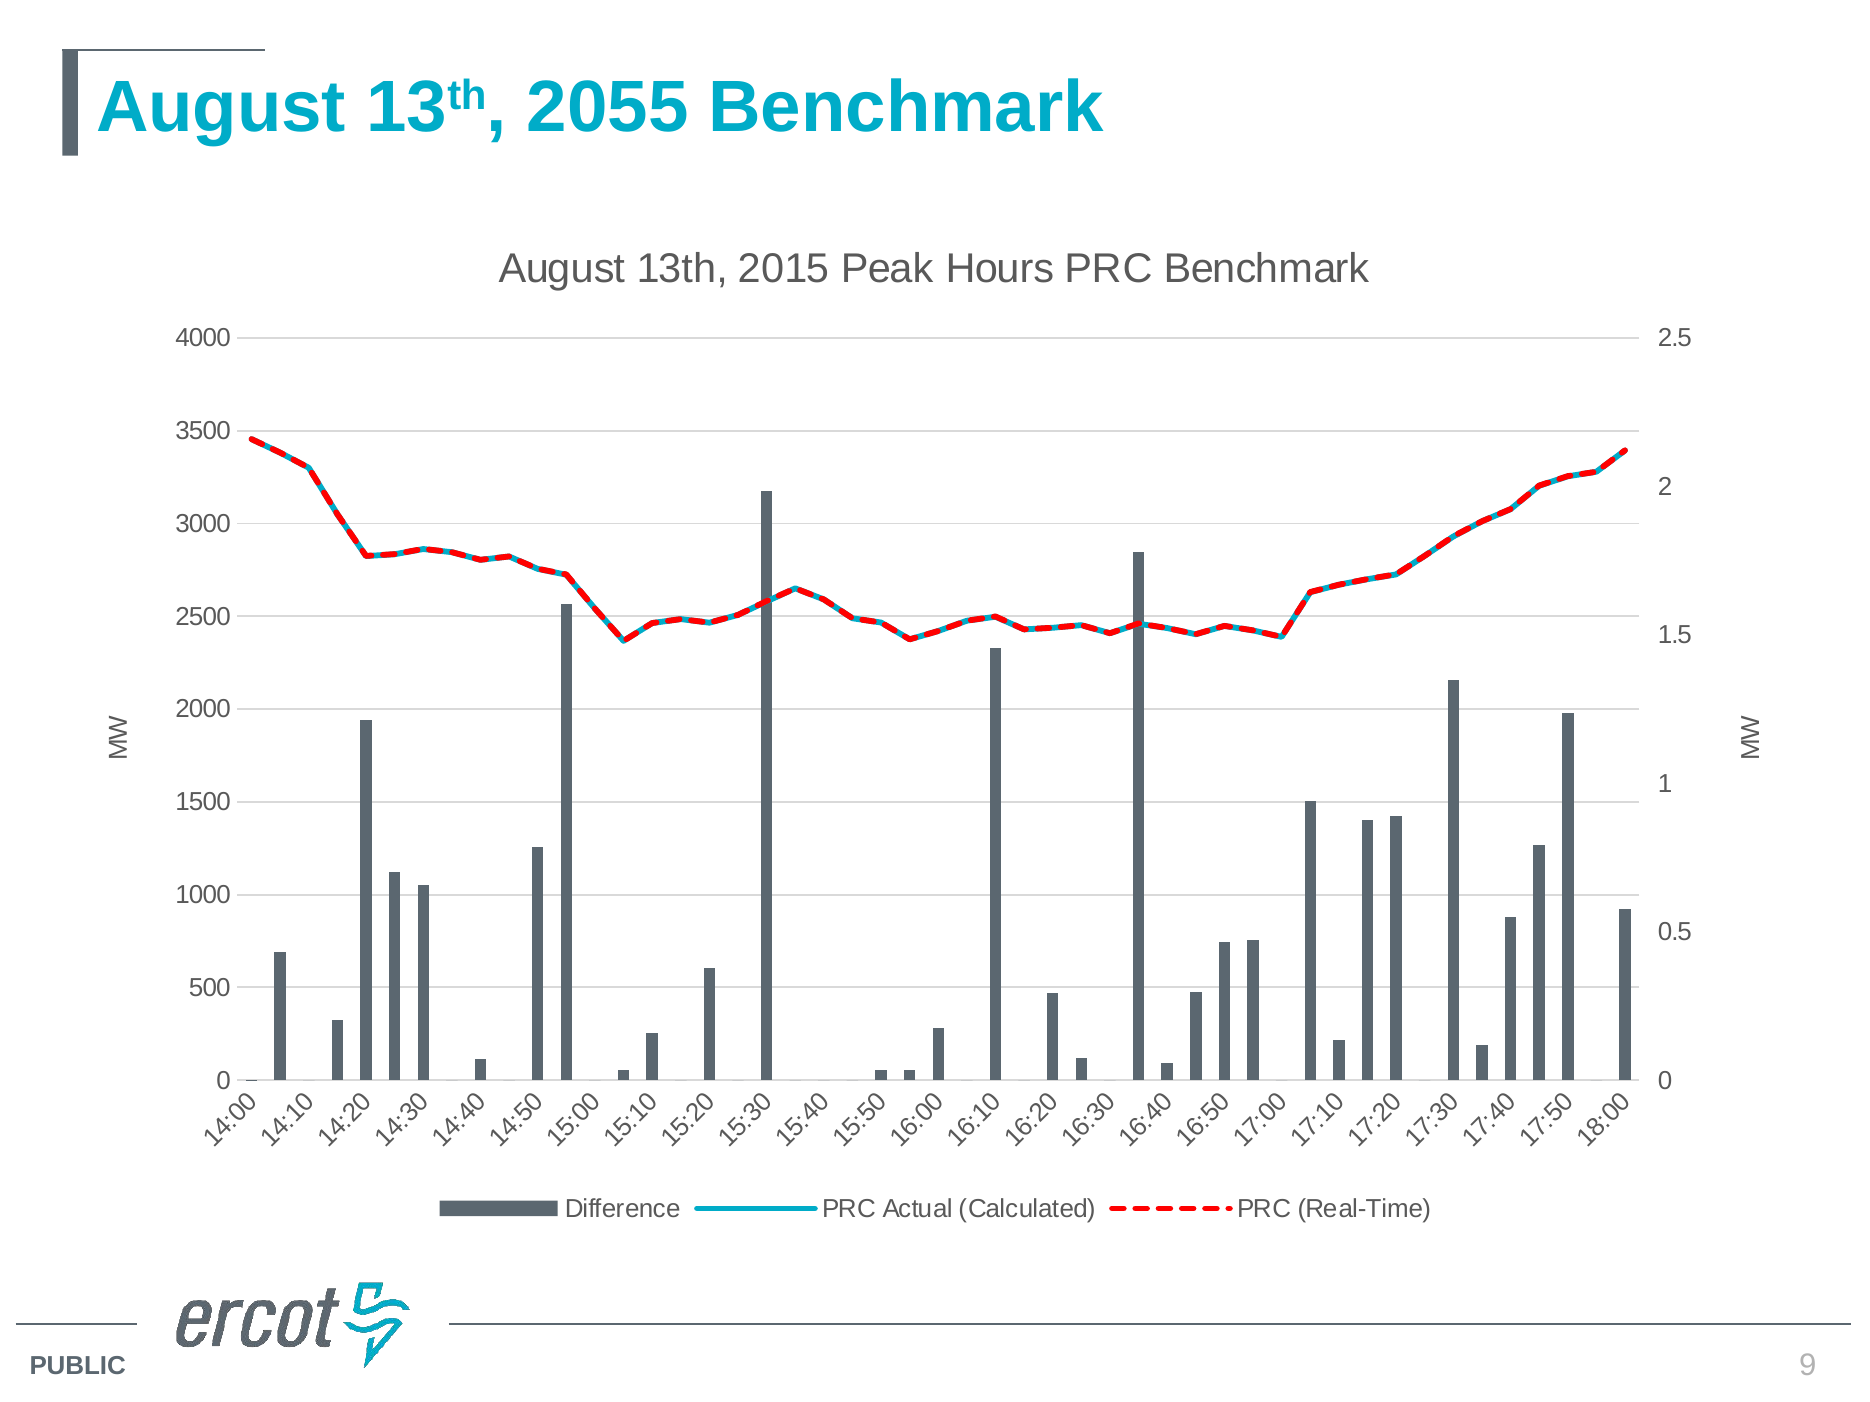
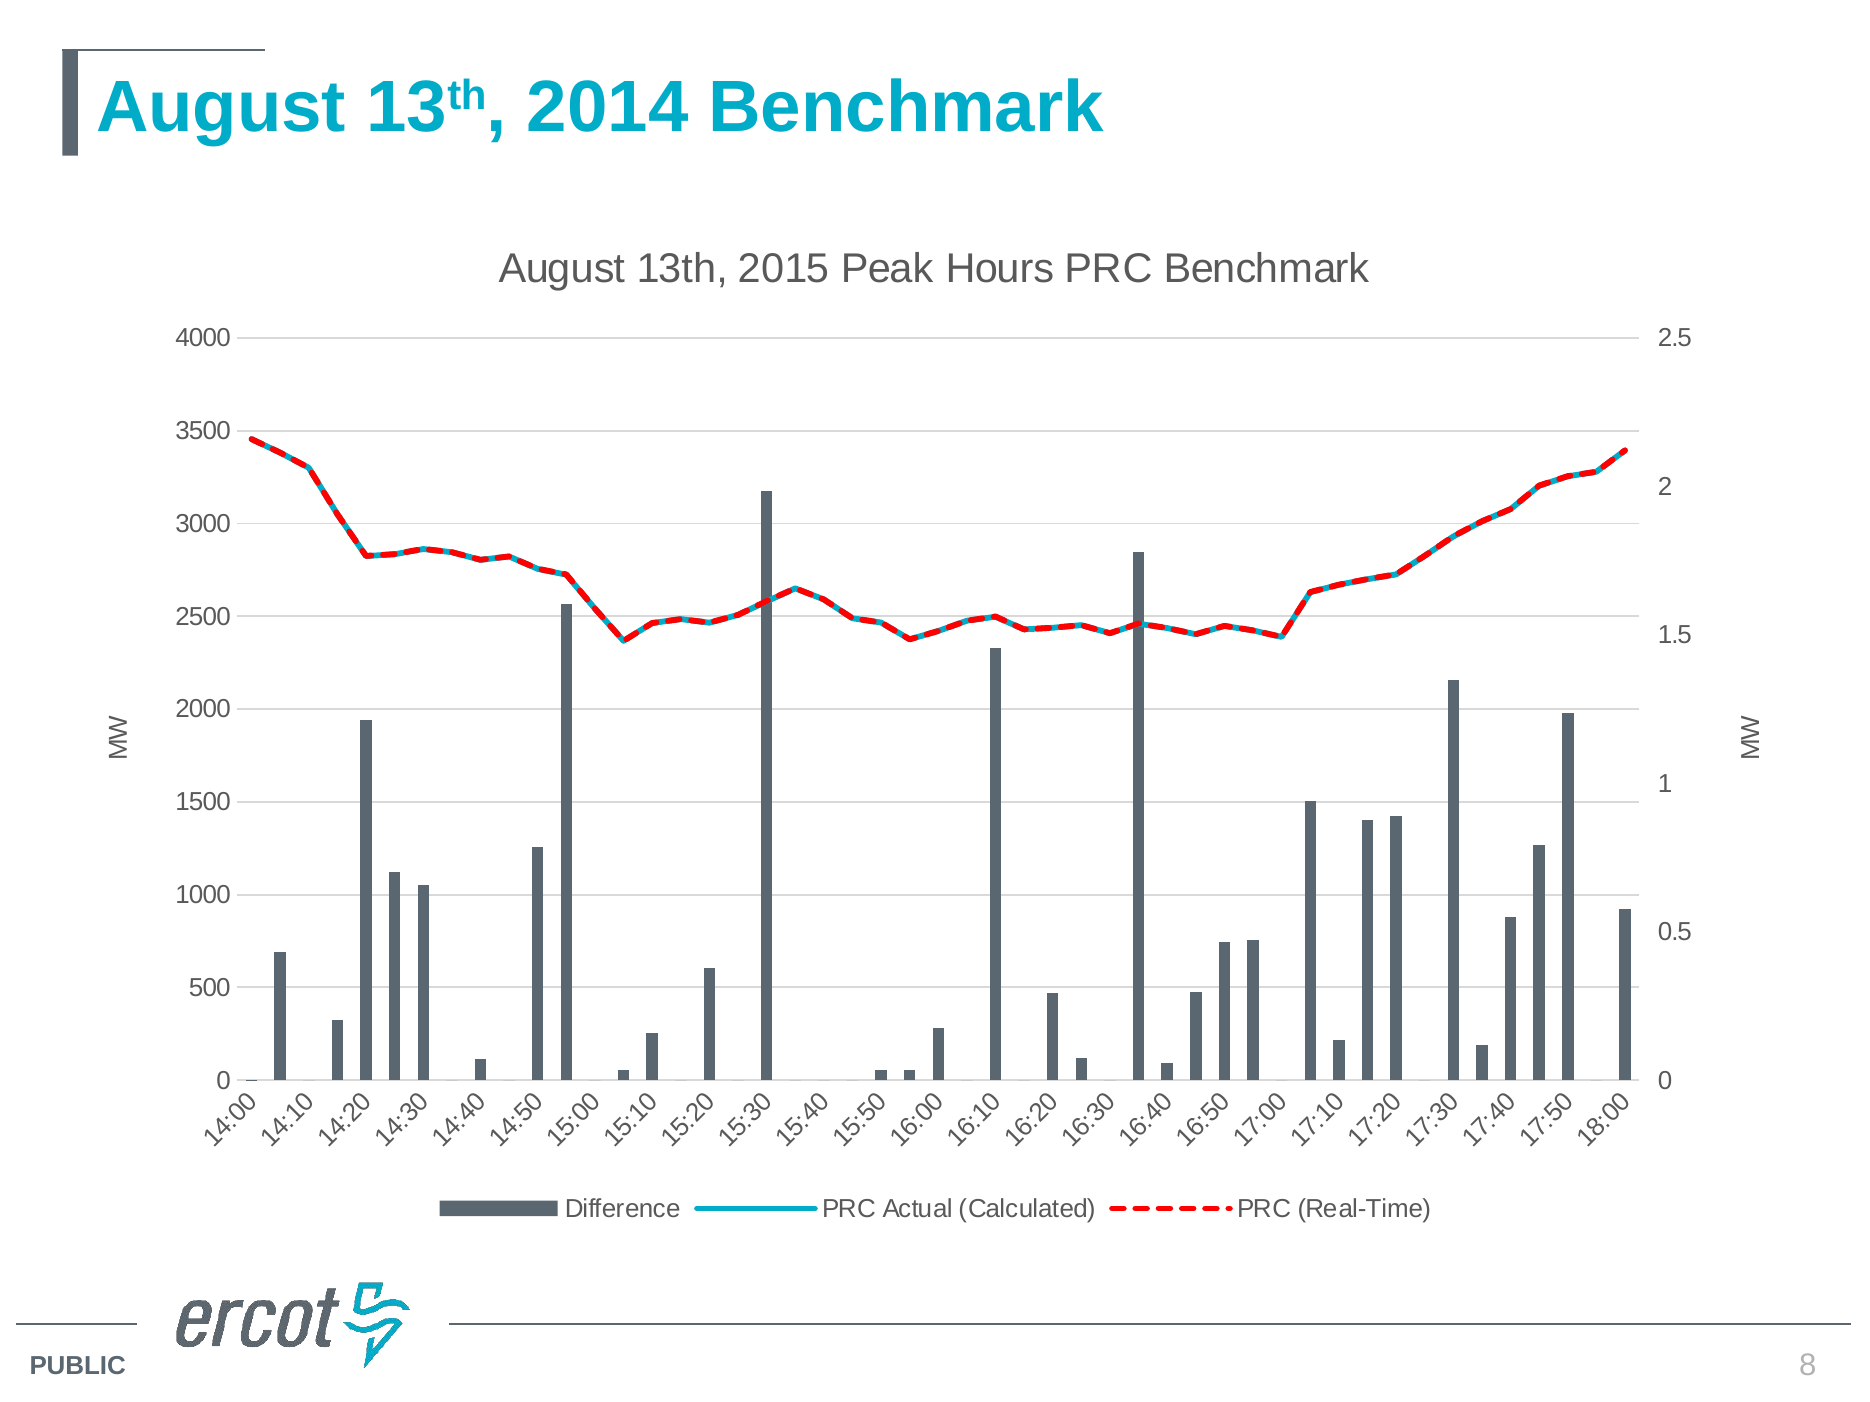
2055: 2055 -> 2014 (608, 108)
9: 9 -> 8 (1808, 1366)
